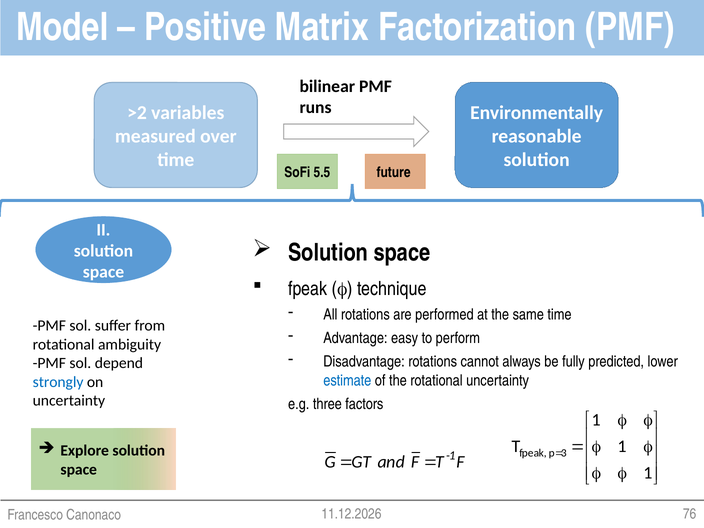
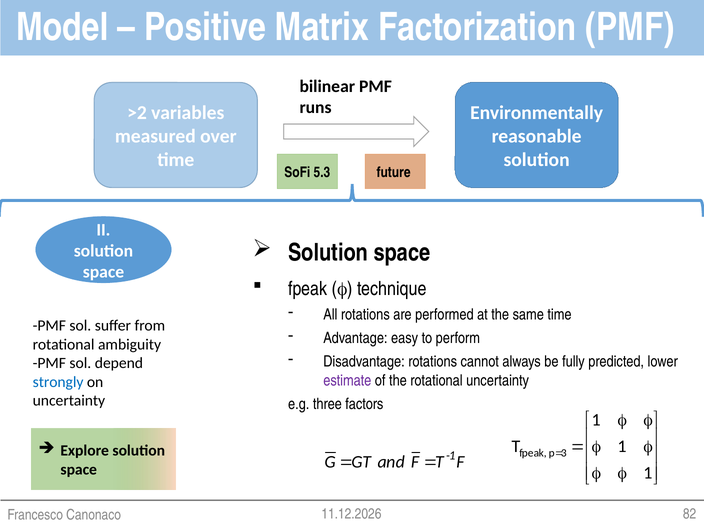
5.5: 5.5 -> 5.3 (322, 172)
estimate colour: blue -> purple (347, 380)
76: 76 -> 82 (690, 514)
